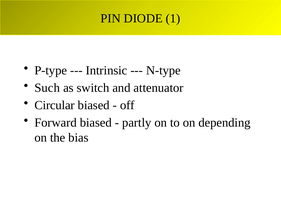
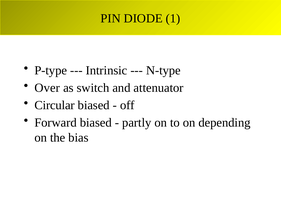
Such: Such -> Over (47, 88)
